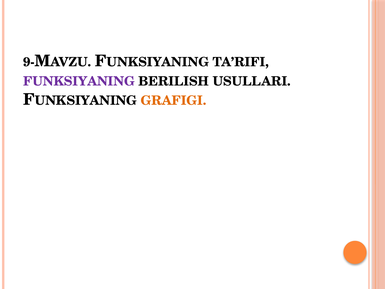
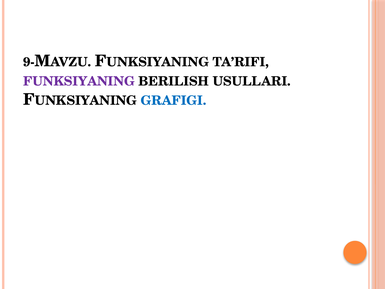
GRAFIGI colour: orange -> blue (174, 101)
